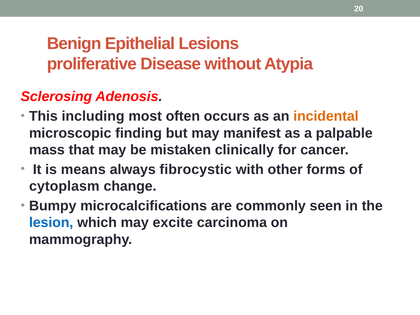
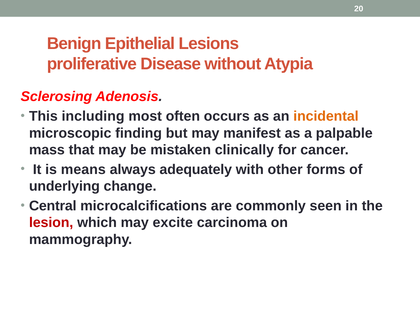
fibrocystic: fibrocystic -> adequately (196, 169)
cytoplasm: cytoplasm -> underlying (64, 186)
Bumpy: Bumpy -> Central (53, 206)
lesion colour: blue -> red (51, 223)
